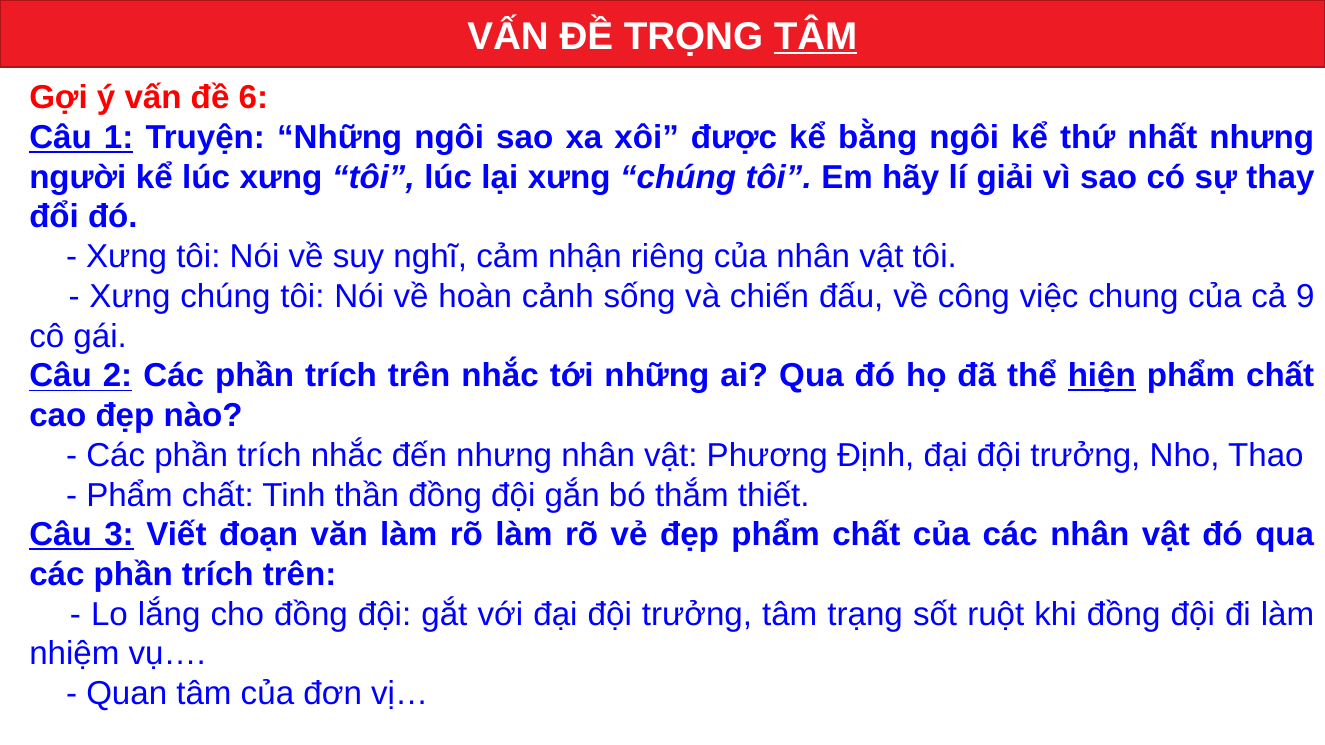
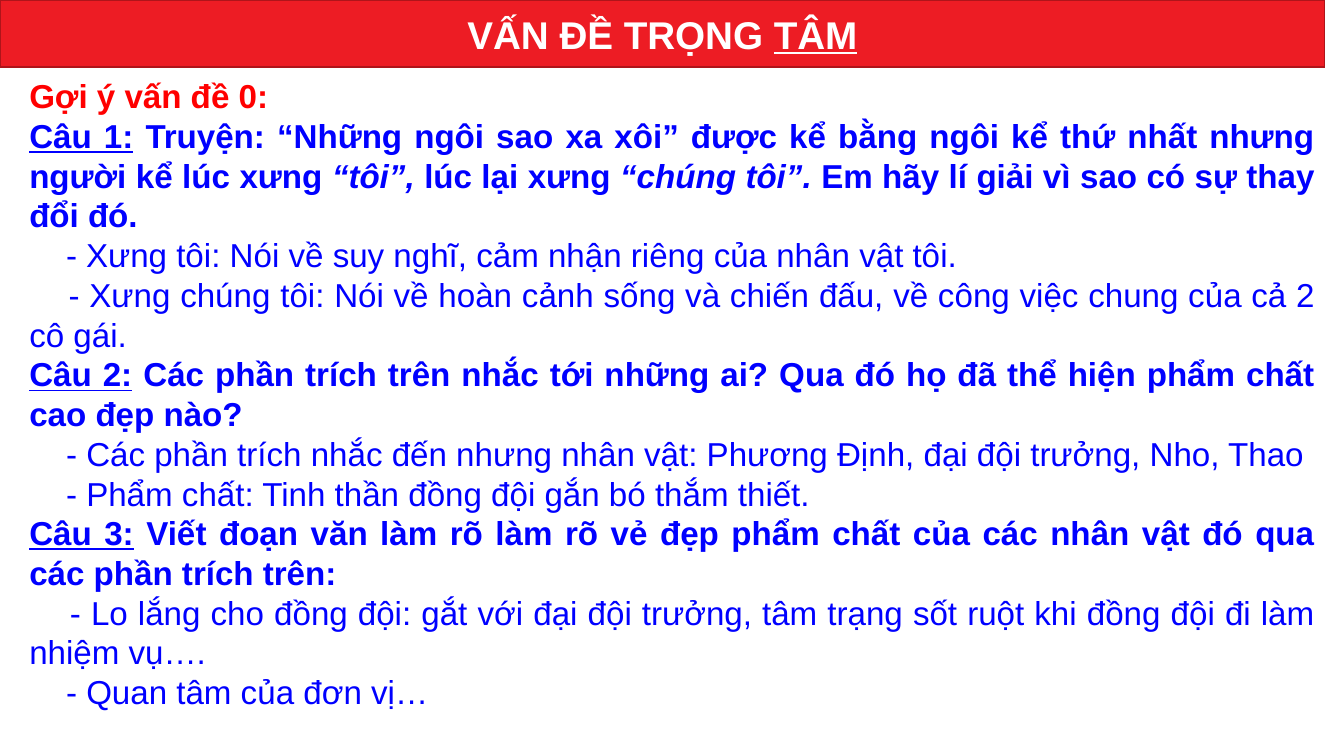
6: 6 -> 0 (253, 98)
cả 9: 9 -> 2 (1305, 297)
hiện underline: present -> none (1102, 376)
